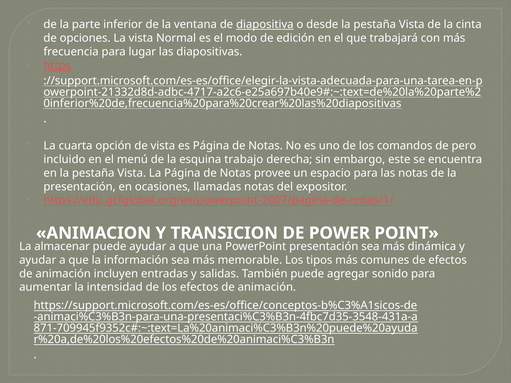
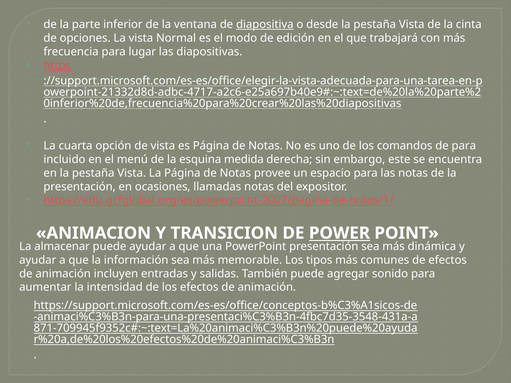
de pero: pero -> para (464, 146)
trabajo: trabajo -> medida (244, 160)
POWER underline: none -> present (339, 233)
